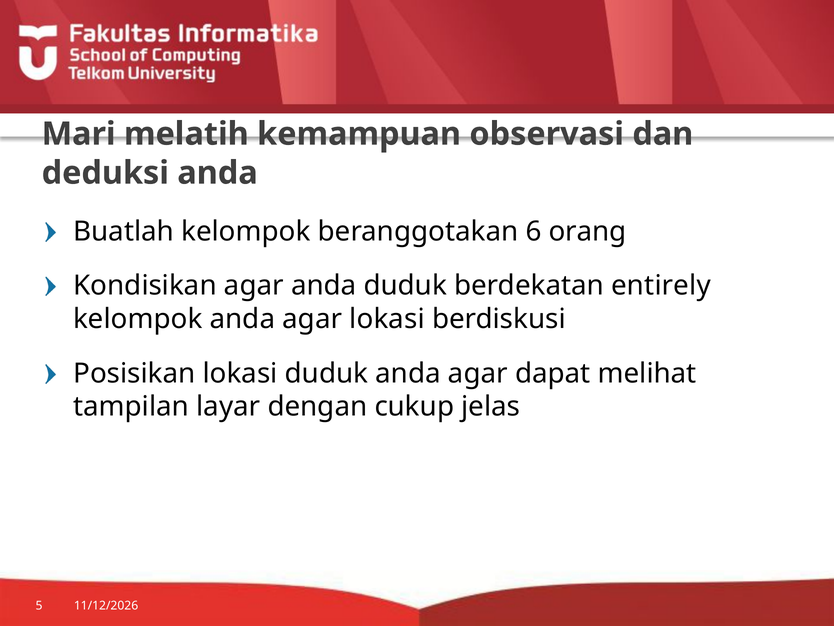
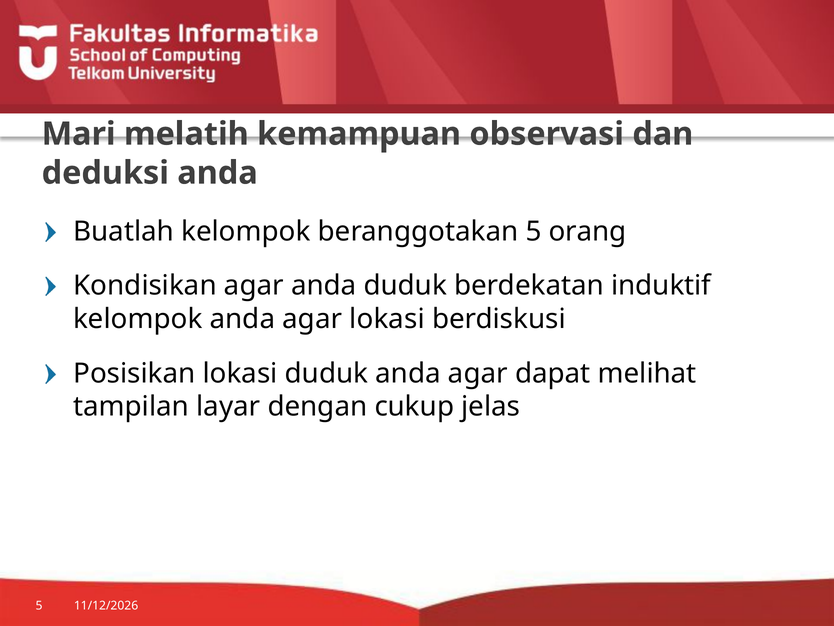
beranggotakan 6: 6 -> 5 (534, 231)
entirely: entirely -> induktif (661, 286)
